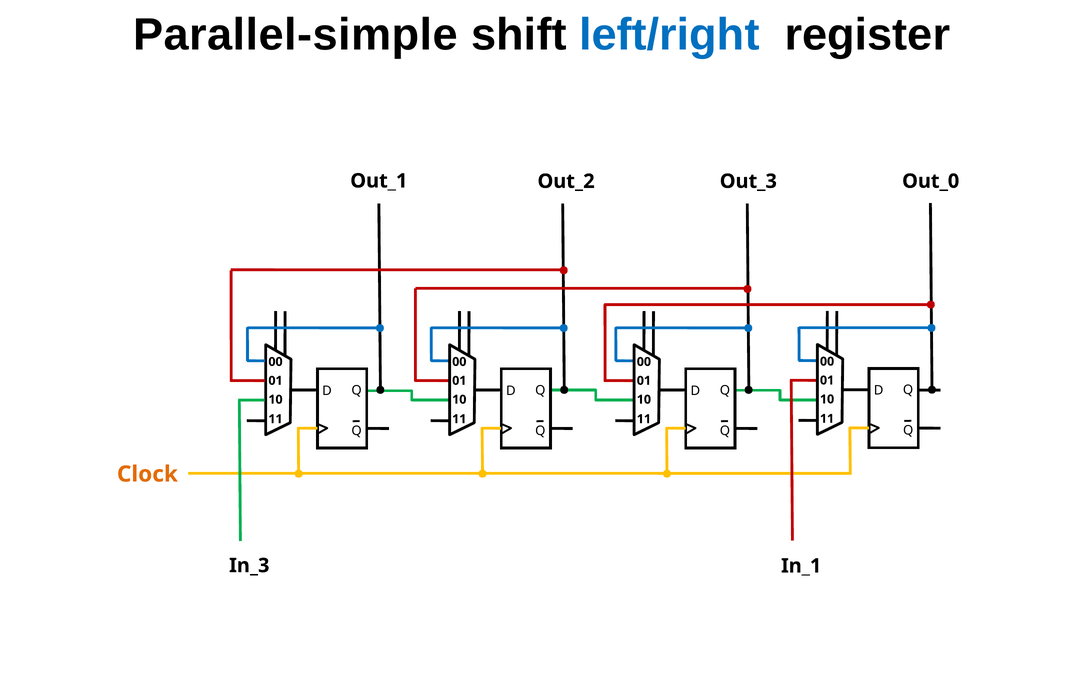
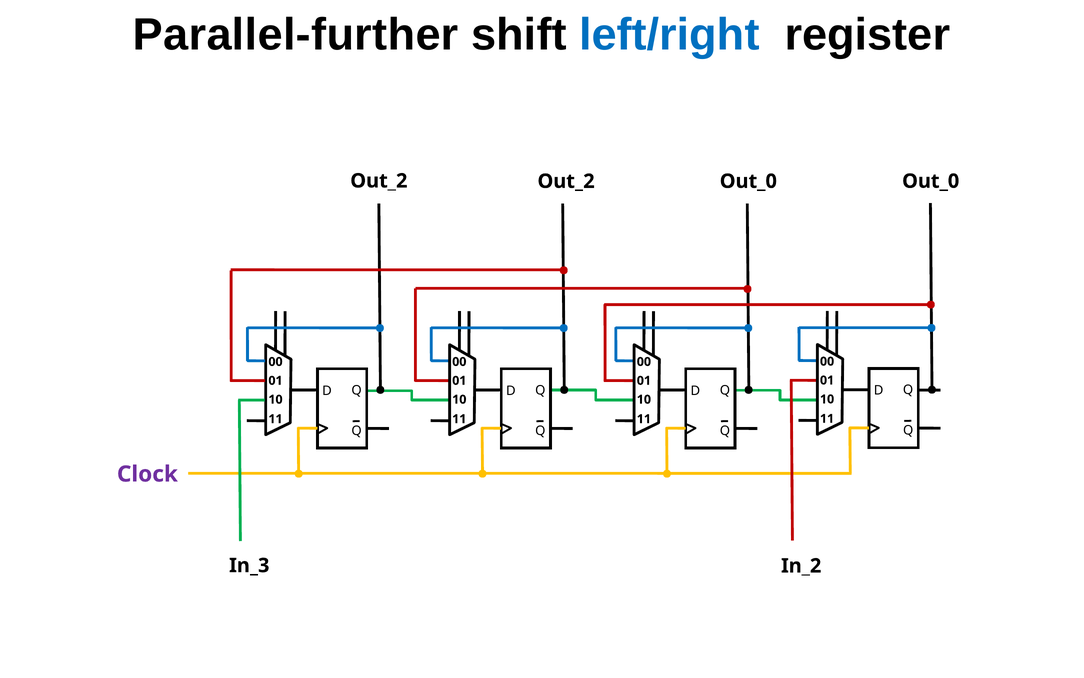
Parallel-simple: Parallel-simple -> Parallel-further (296, 35)
Out_1: Out_1 -> Out_2 (379, 181)
Out_2 Out_3: Out_3 -> Out_0 (748, 181)
Clock colour: orange -> purple (147, 474)
In_1: In_1 -> In_2 (801, 565)
